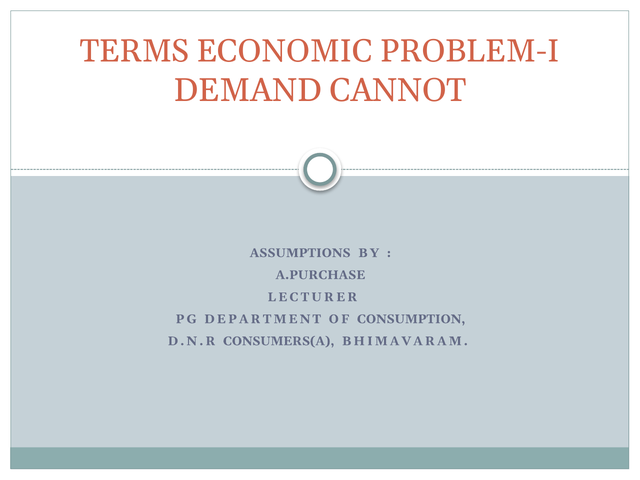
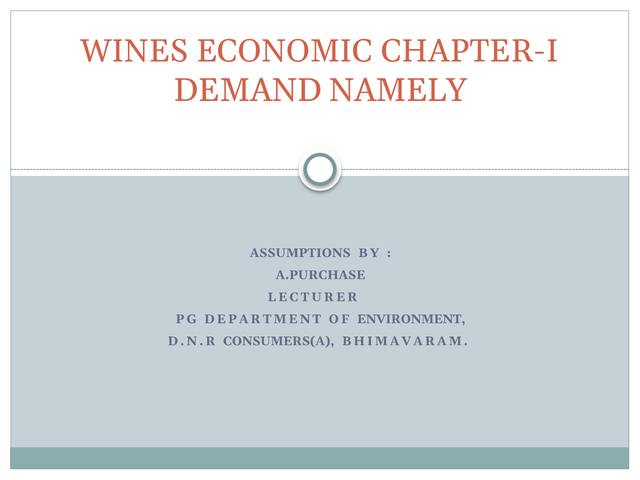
TERMS: TERMS -> WINES (134, 51)
PROBLEM-I: PROBLEM-I -> CHAPTER-I (470, 51)
CANNOT: CANNOT -> NAMELY (398, 90)
CONSUMPTION: CONSUMPTION -> ENVIRONMENT (411, 319)
